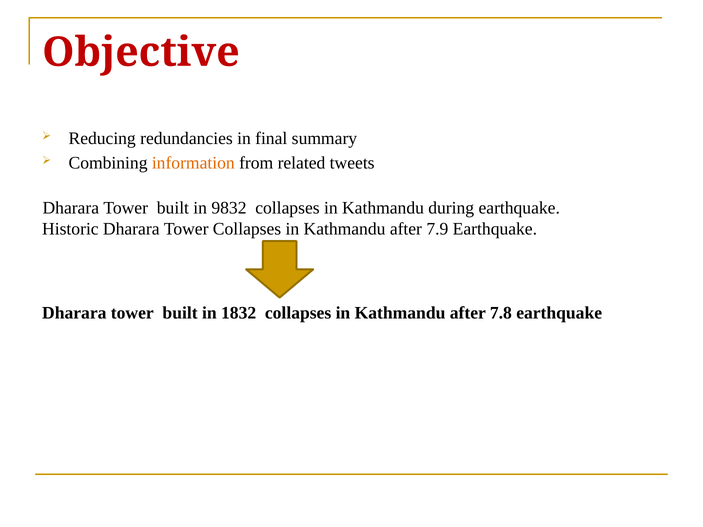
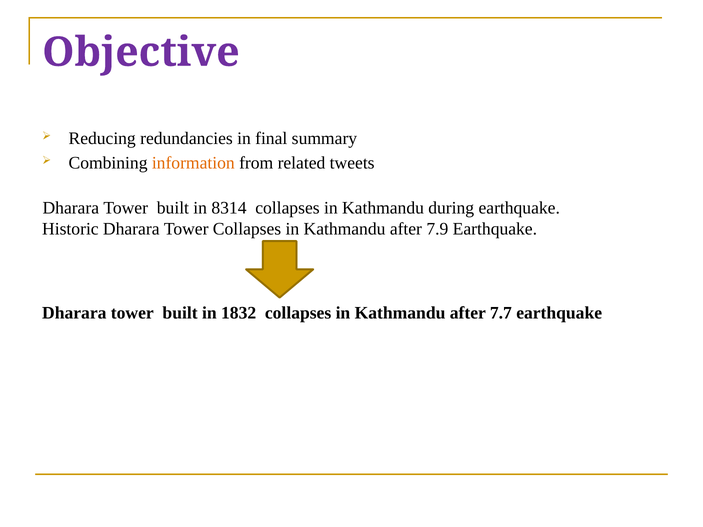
Objective colour: red -> purple (141, 52)
9832: 9832 -> 8314 (229, 208)
7.8: 7.8 -> 7.7 (501, 313)
